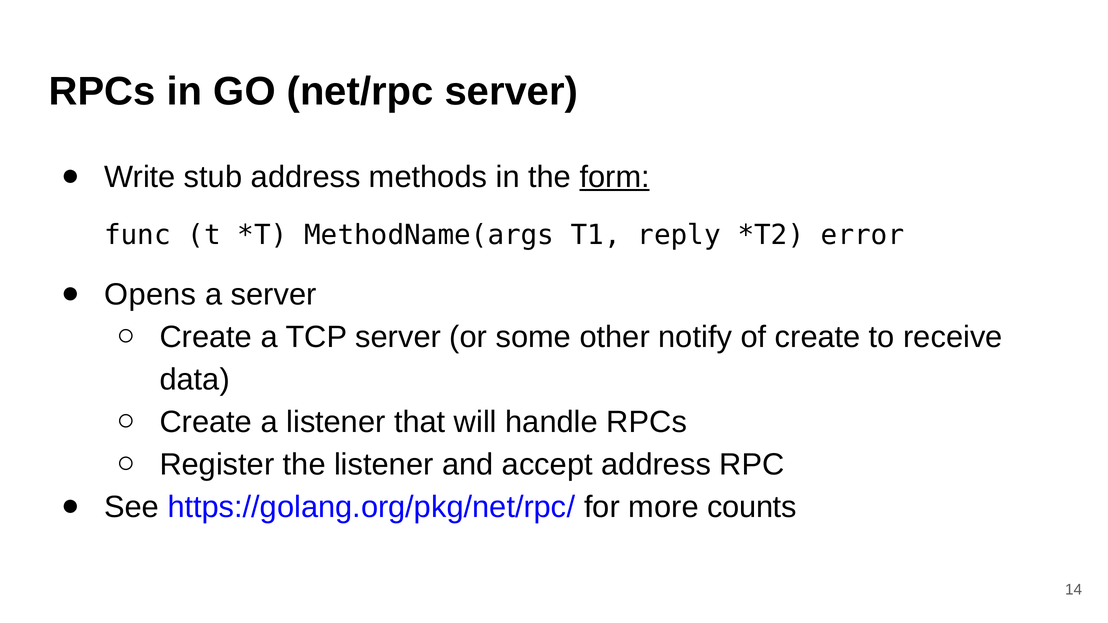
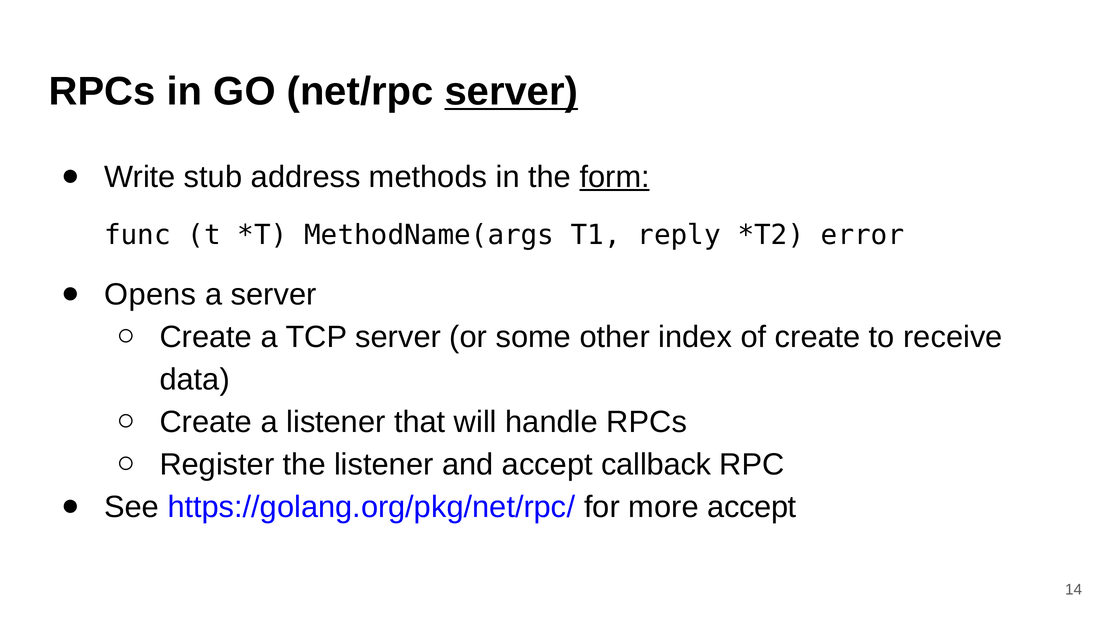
server underline: none -> present (511, 92)
notify: notify -> index (695, 337)
accept address: address -> callback (656, 465)
more counts: counts -> accept (752, 507)
